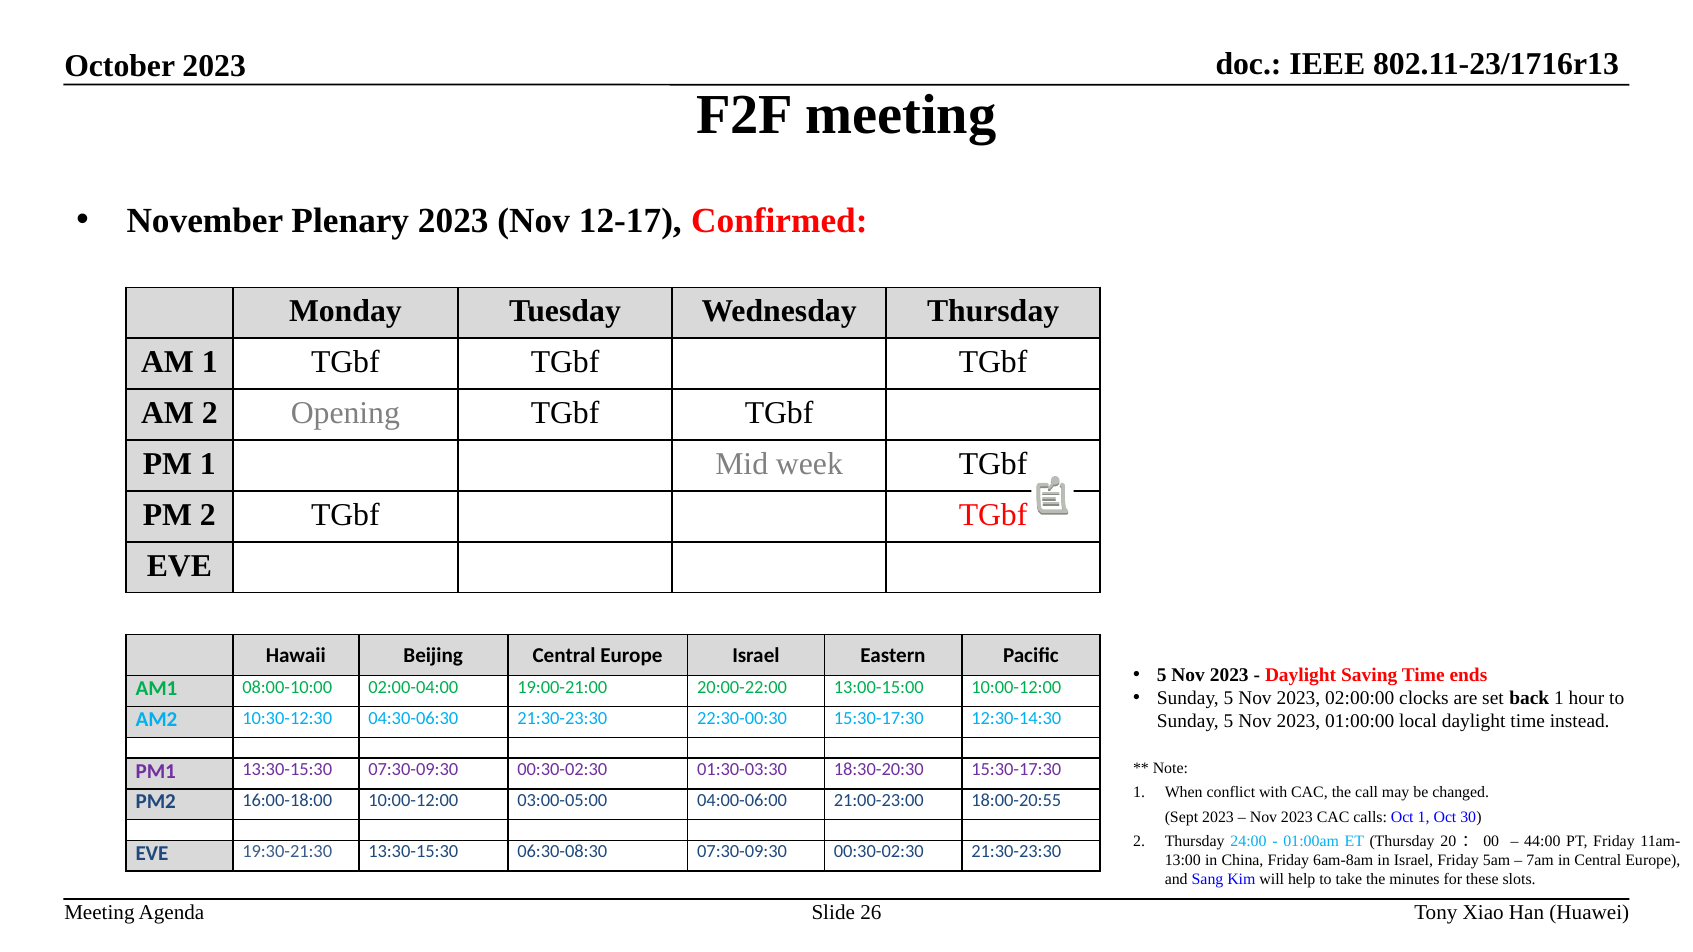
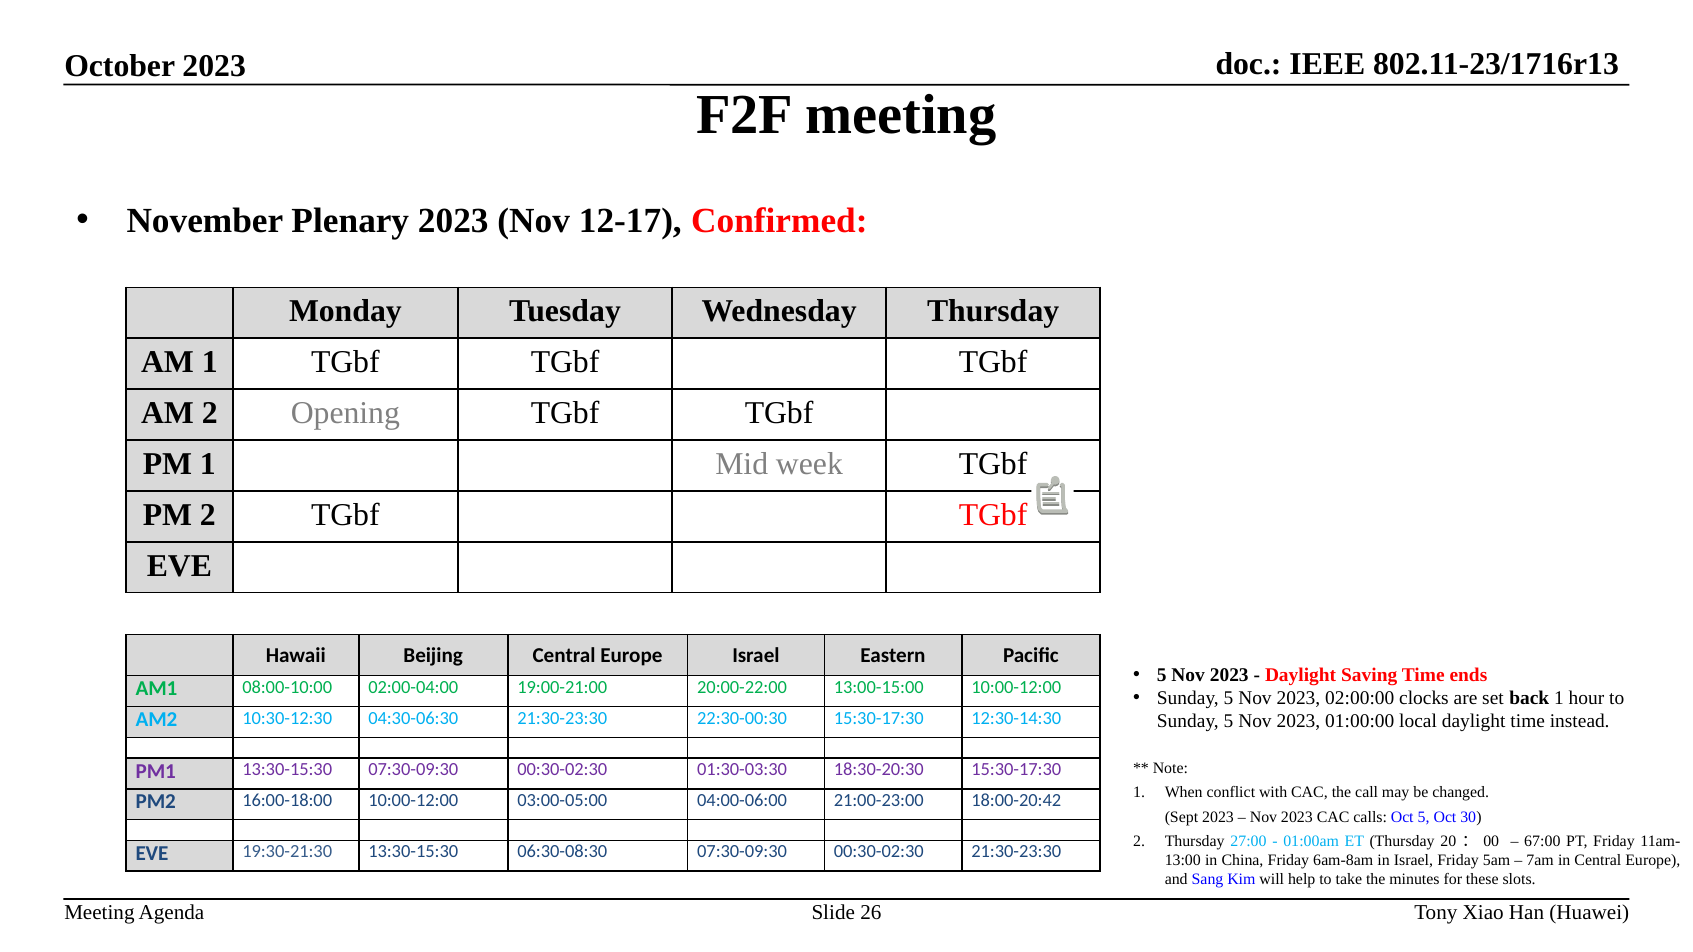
18:00-20:55: 18:00-20:55 -> 18:00-20:42 (1016, 801)
Oct 1: 1 -> 5 (1424, 817)
24:00: 24:00 -> 27:00 (1249, 842)
44:00: 44:00 -> 67:00 (1542, 842)
